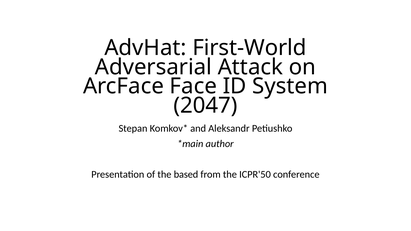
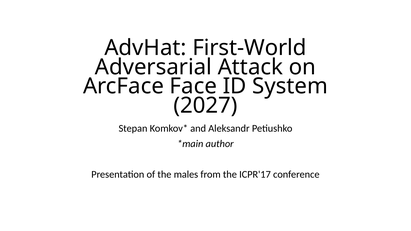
2047: 2047 -> 2027 (205, 106)
based: based -> males (186, 175)
ICPR'50: ICPR'50 -> ICPR'17 (255, 175)
